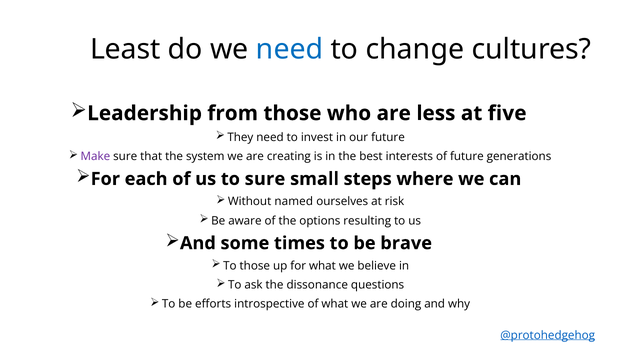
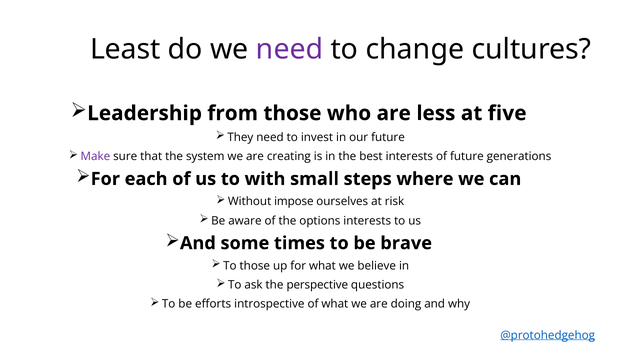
need colour: blue -> purple (290, 49)
to sure: sure -> with (265, 179)
named: named -> impose (294, 202)
options resulting: resulting -> interests (367, 221)
dissonance: dissonance -> perspective (317, 285)
